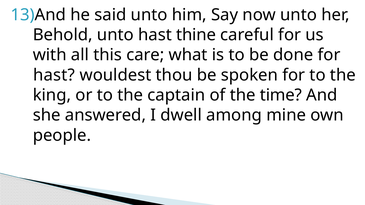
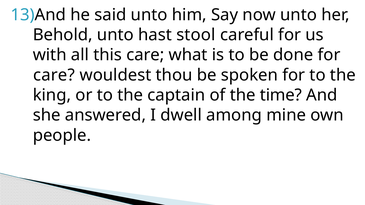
thine: thine -> stool (196, 35)
hast: hast -> care (54, 75)
